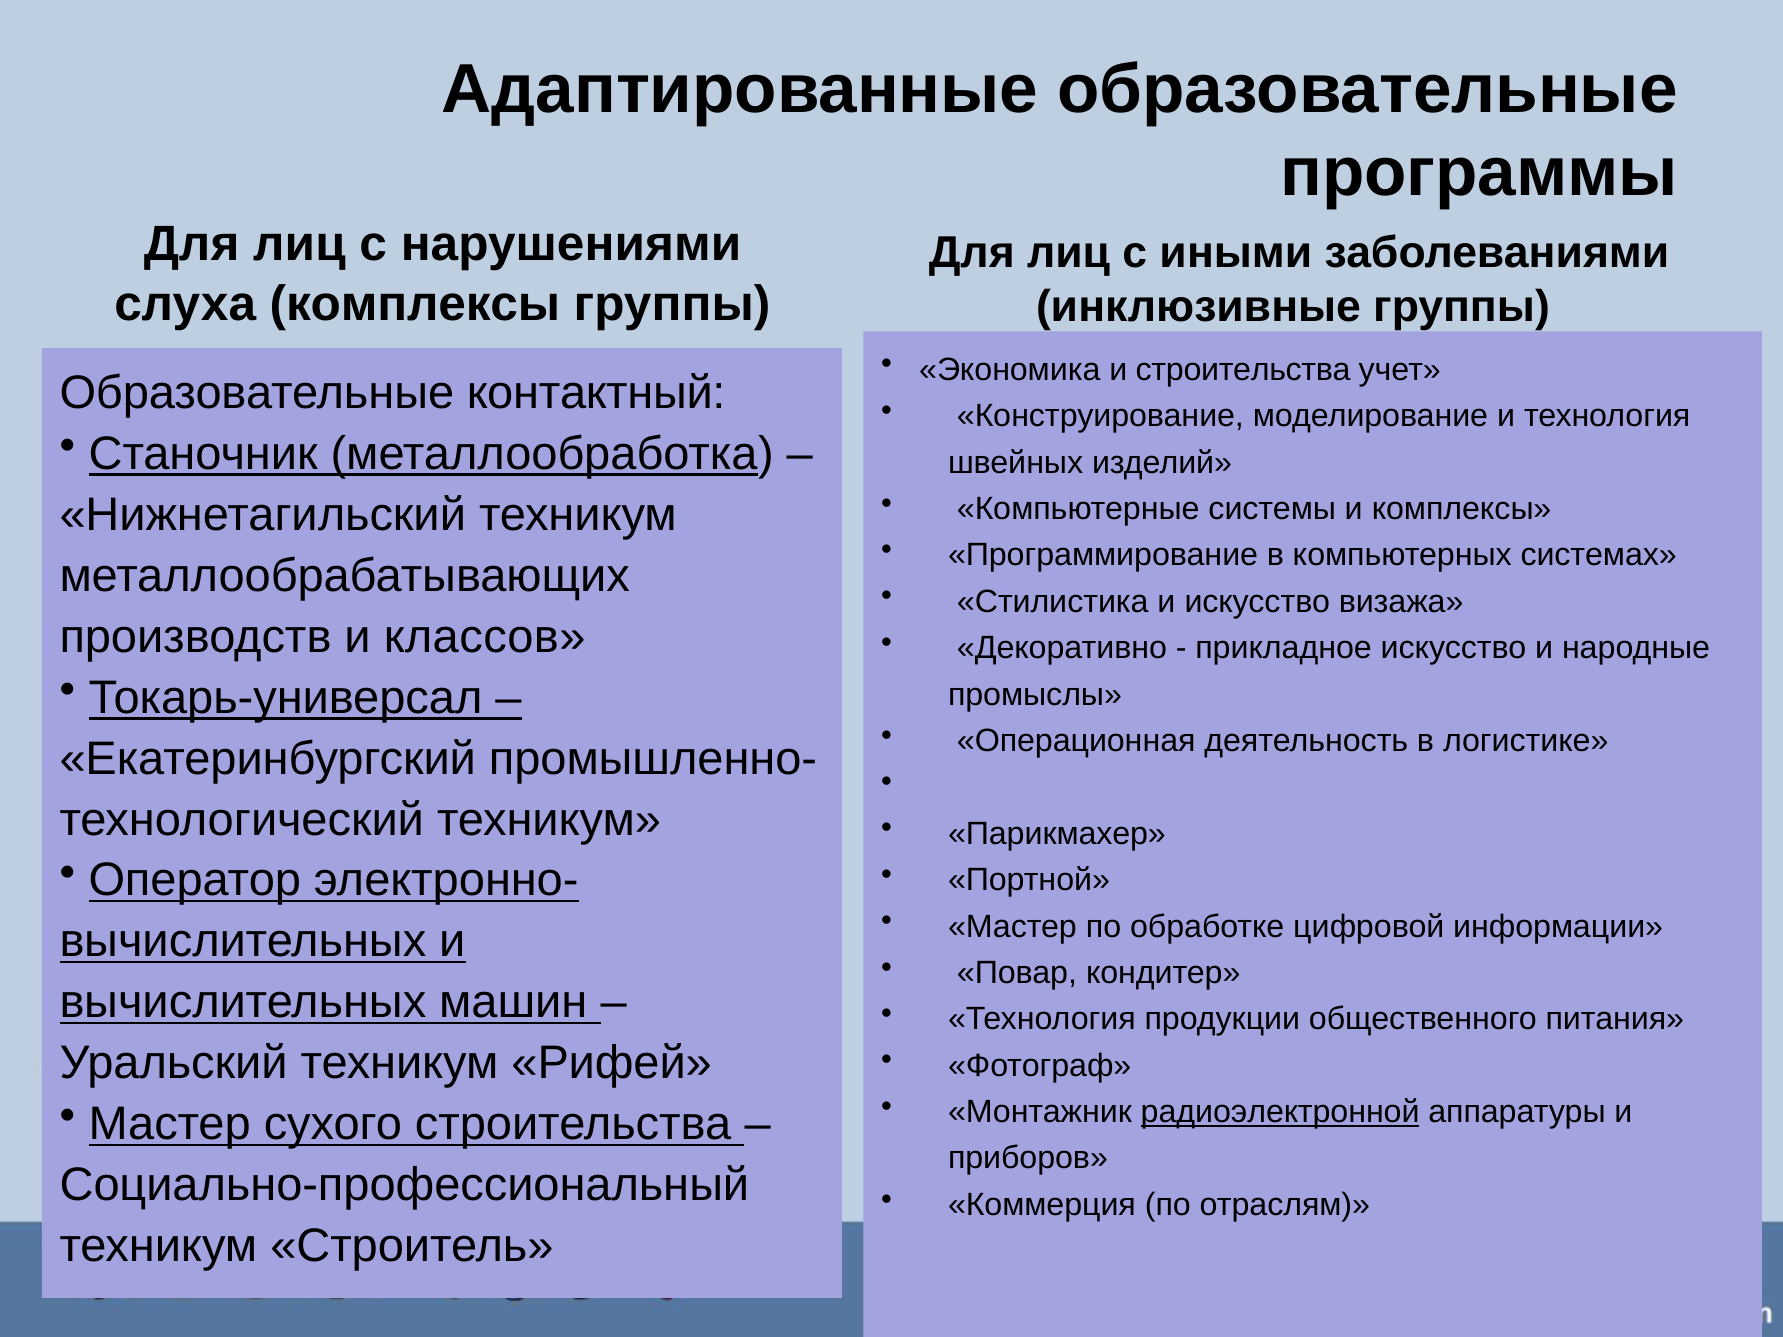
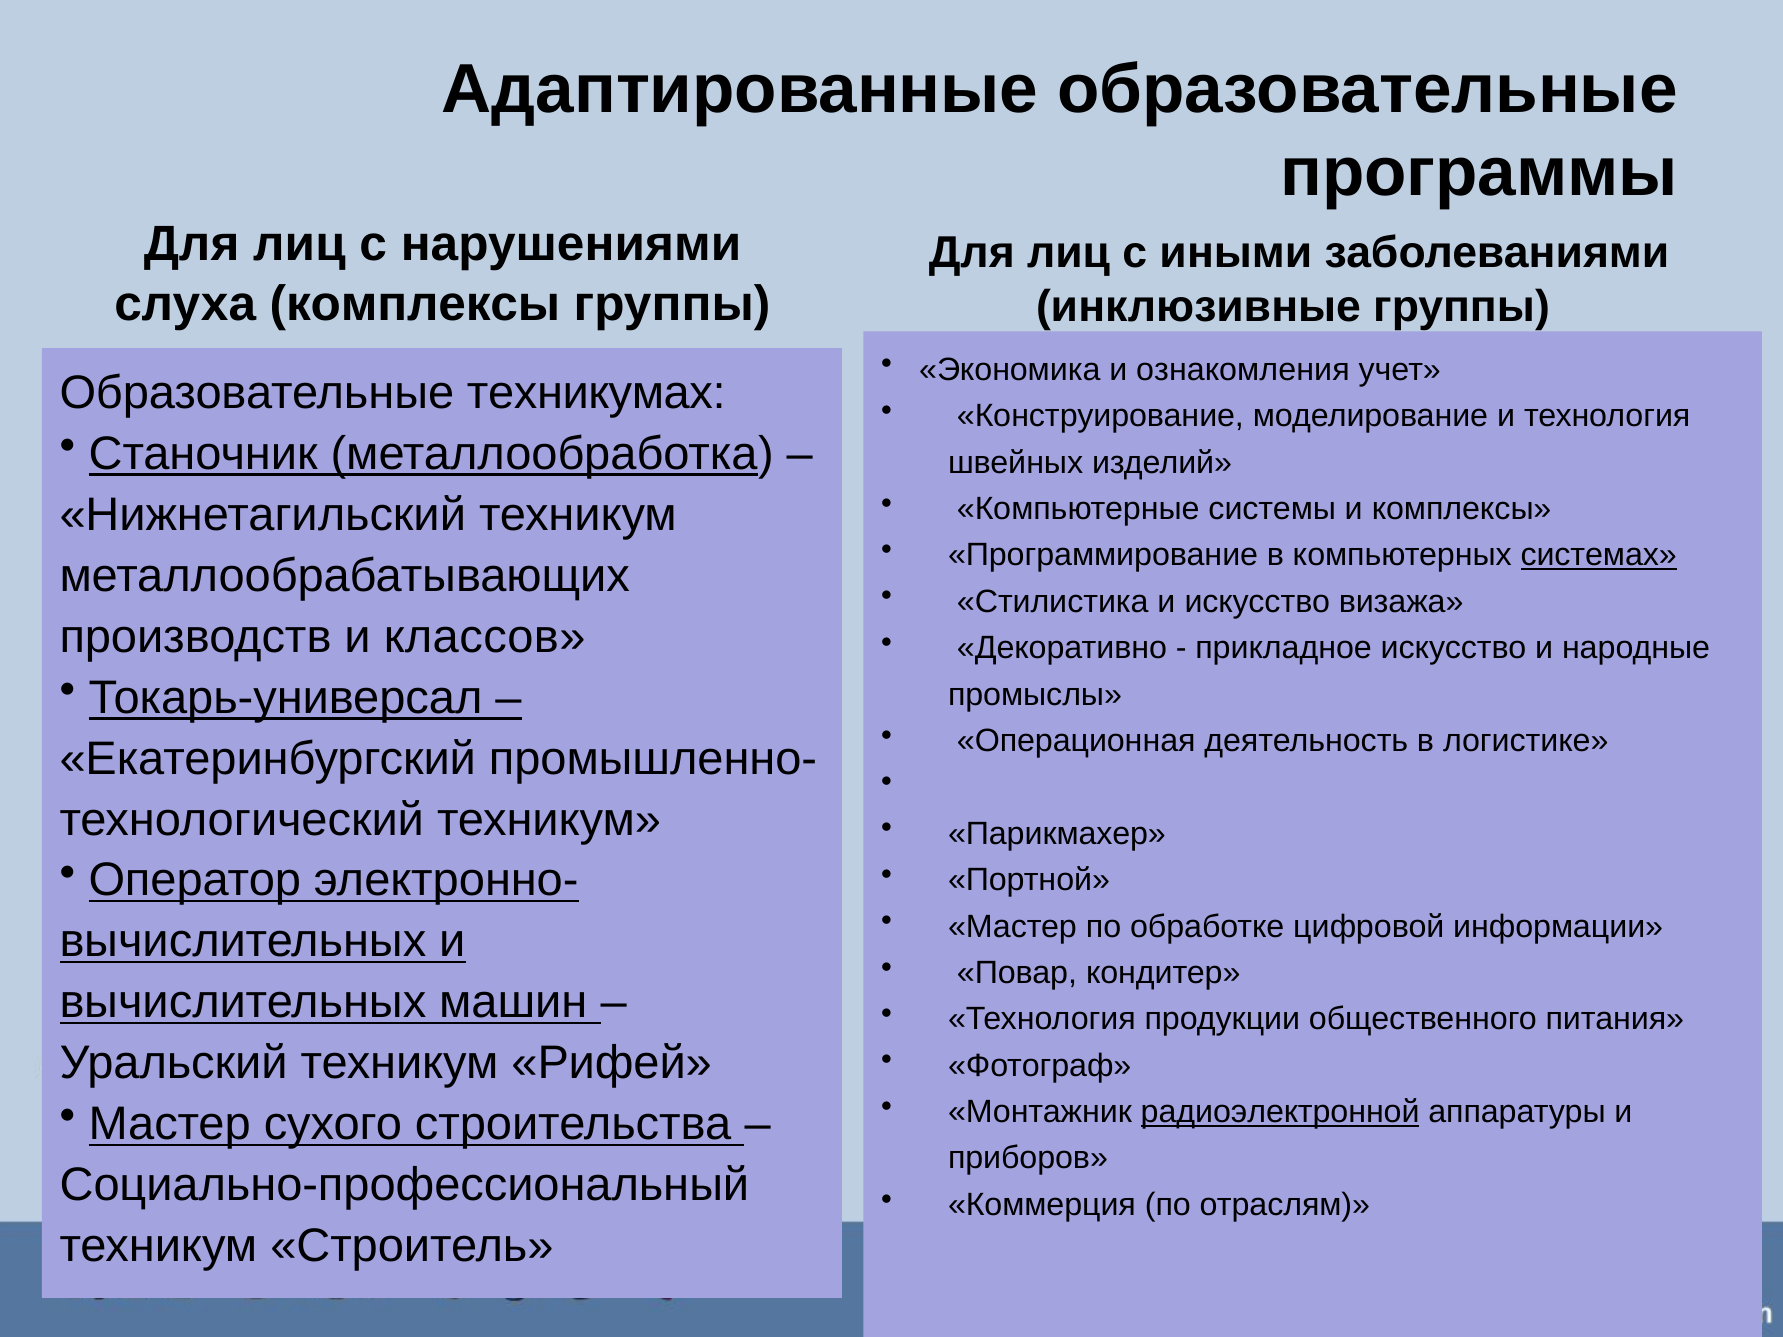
и строительства: строительства -> ознакомления (1243, 370)
контактный: контактный -> техникумах (596, 393)
системах underline: none -> present (1599, 555)
